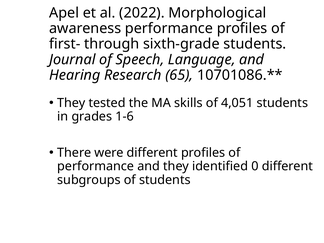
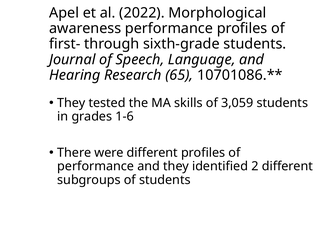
4,051: 4,051 -> 3,059 (237, 103)
0: 0 -> 2 (255, 166)
